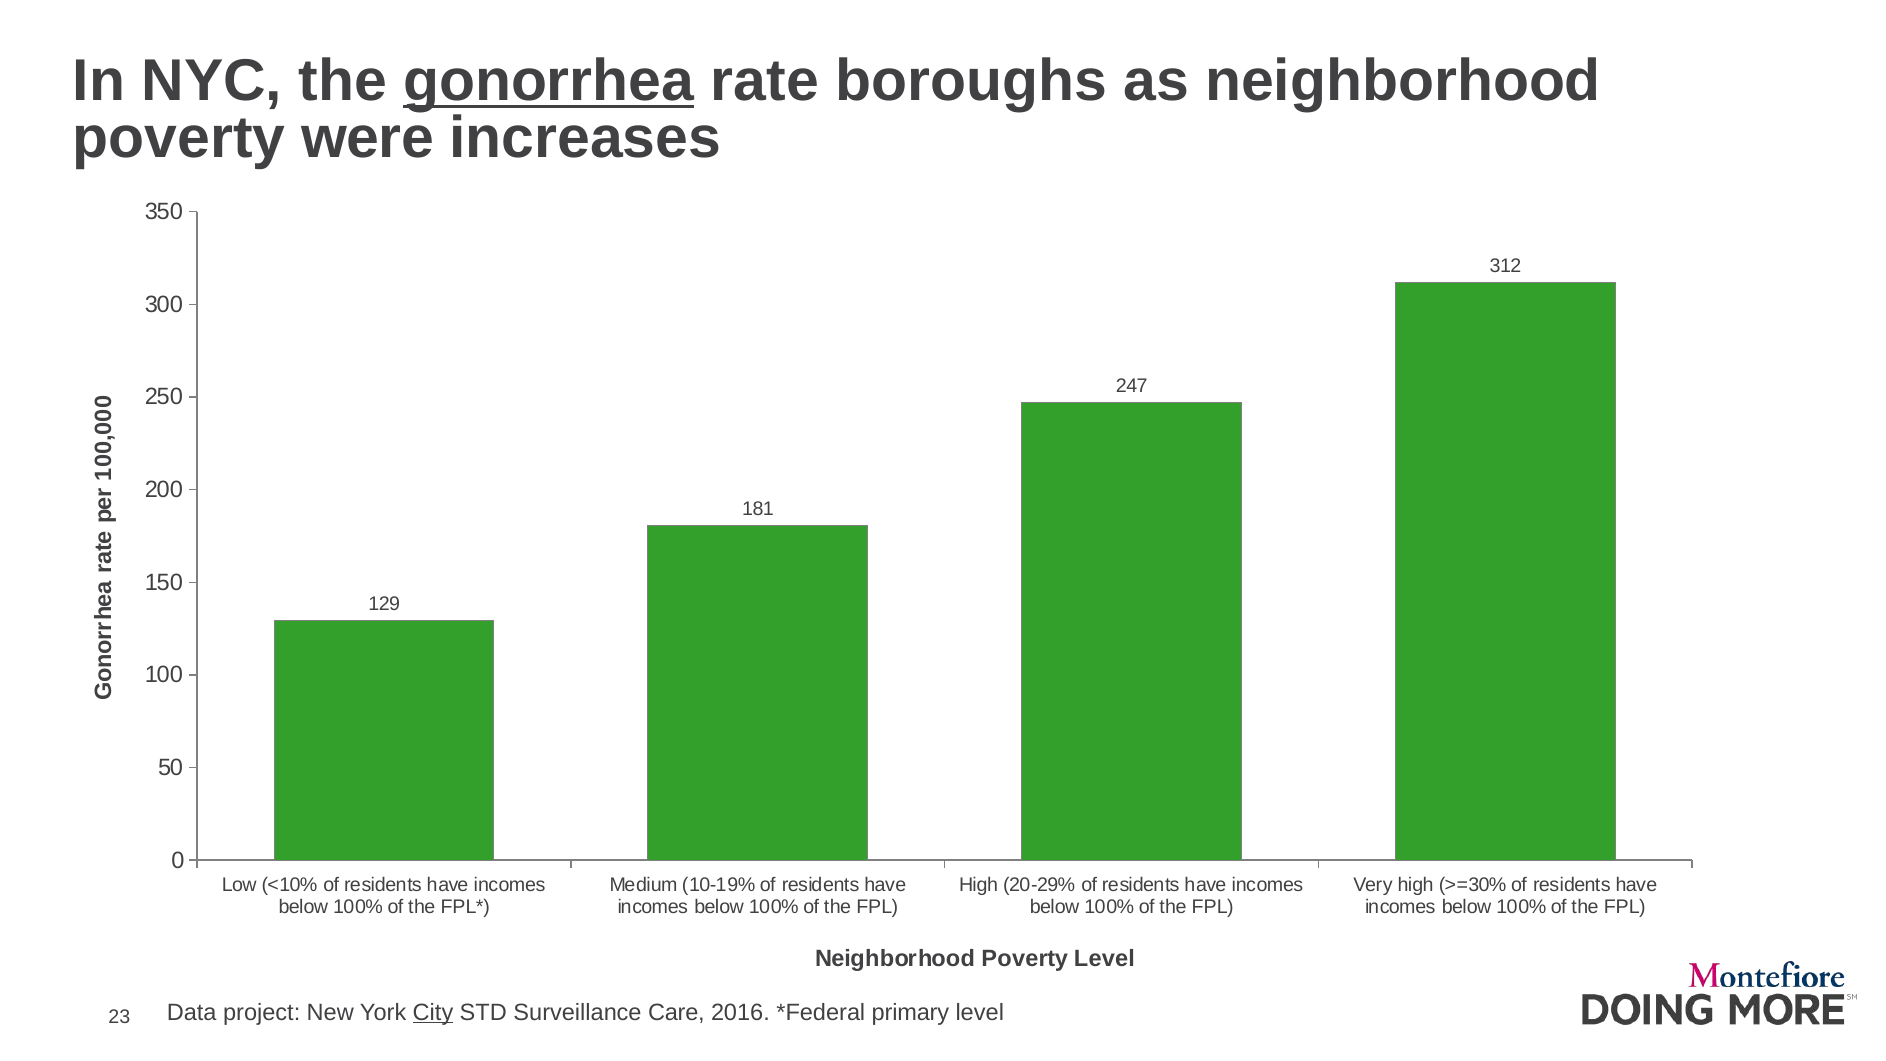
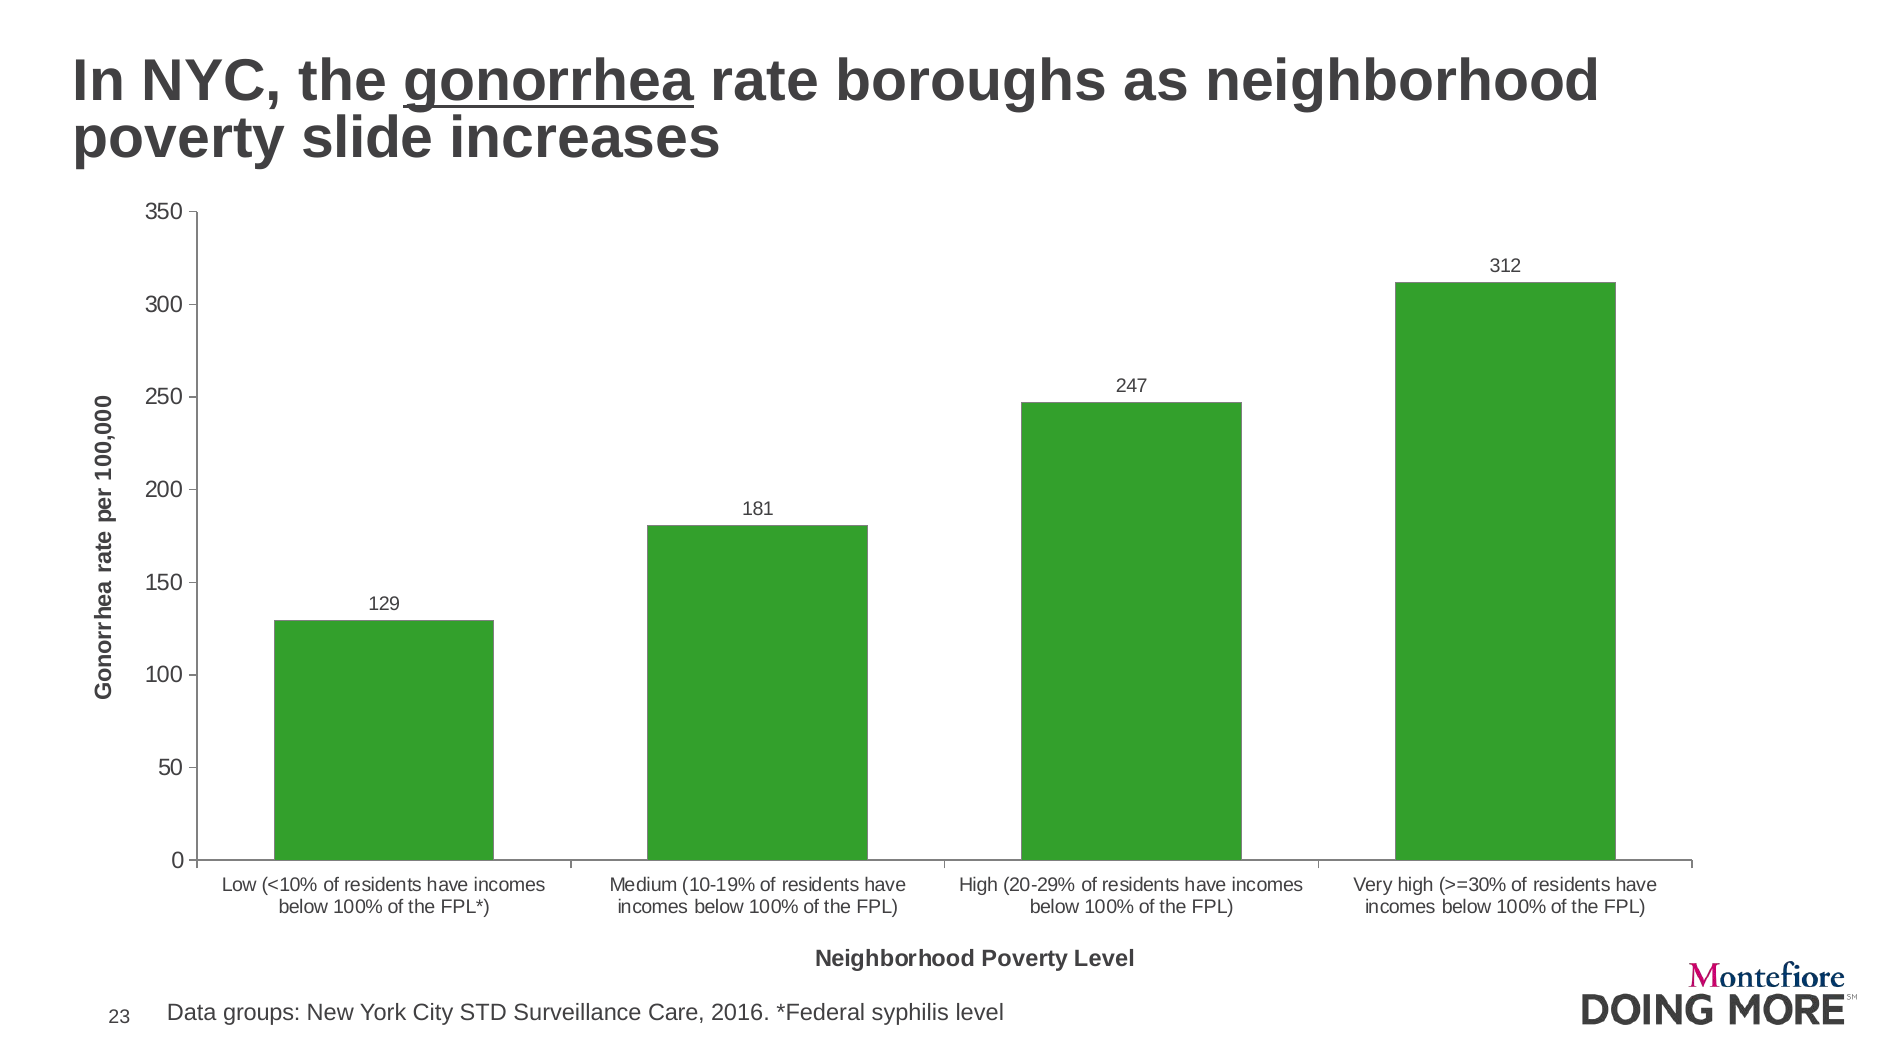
were: were -> slide (368, 138)
project: project -> groups (262, 1012)
City underline: present -> none (433, 1012)
primary: primary -> syphilis (910, 1012)
